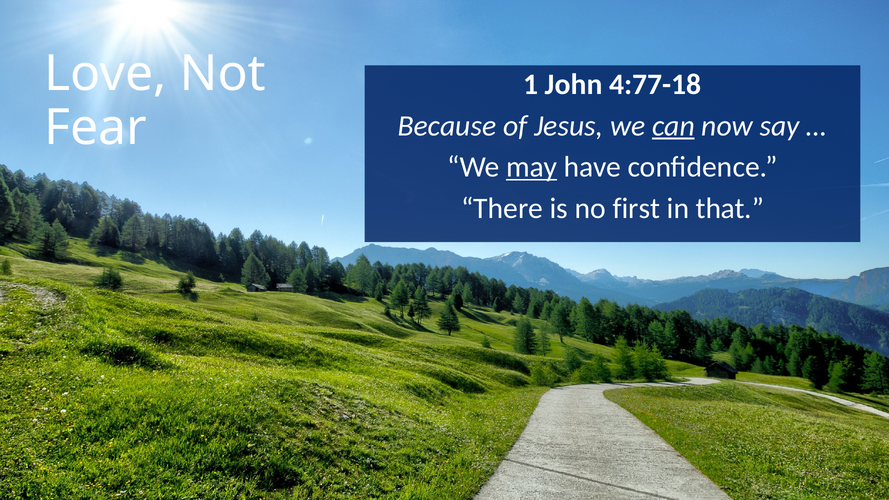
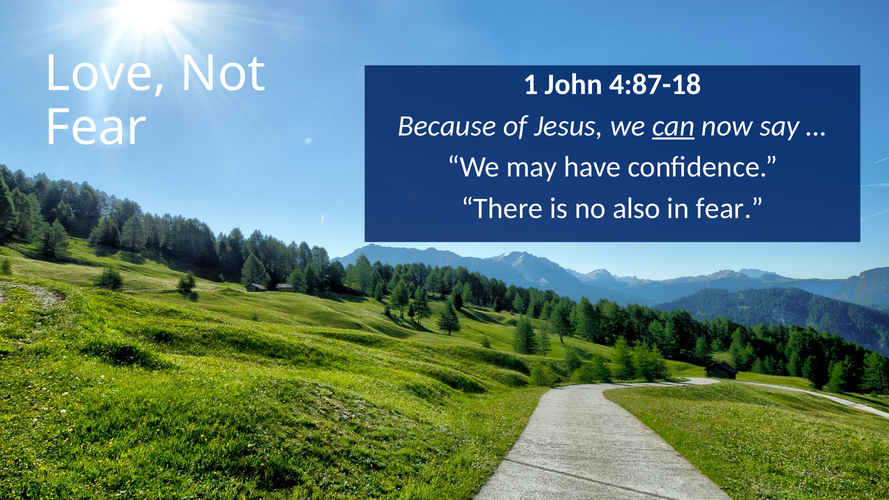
4:77-18: 4:77-18 -> 4:87-18 (655, 84)
may underline: present -> none (532, 167)
first: first -> also (636, 208)
in that: that -> fear (730, 208)
